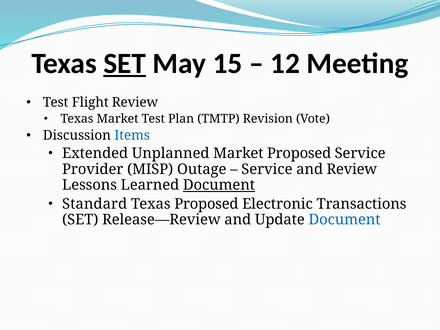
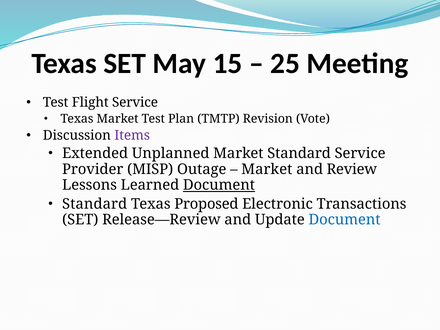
SET underline: present -> none (125, 63)
12: 12 -> 25 (285, 63)
Flight Review: Review -> Service (135, 102)
Items colour: blue -> purple (132, 135)
Market Proposed: Proposed -> Standard (299, 153)
Service: Service -> Market (267, 169)
